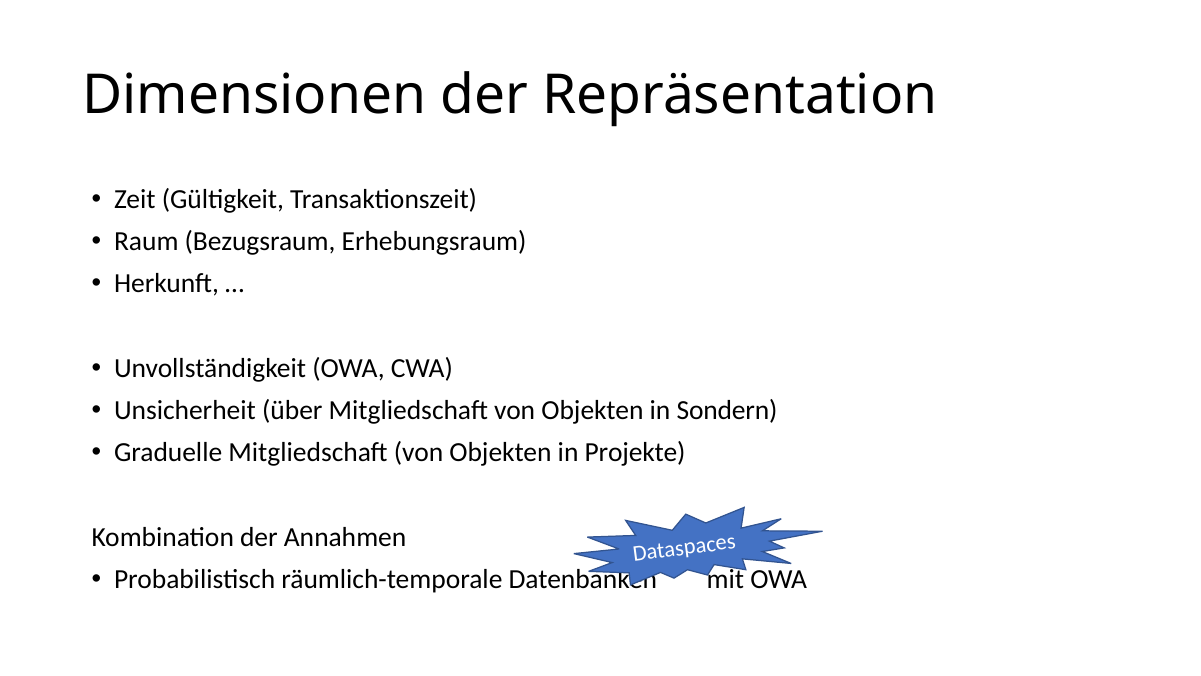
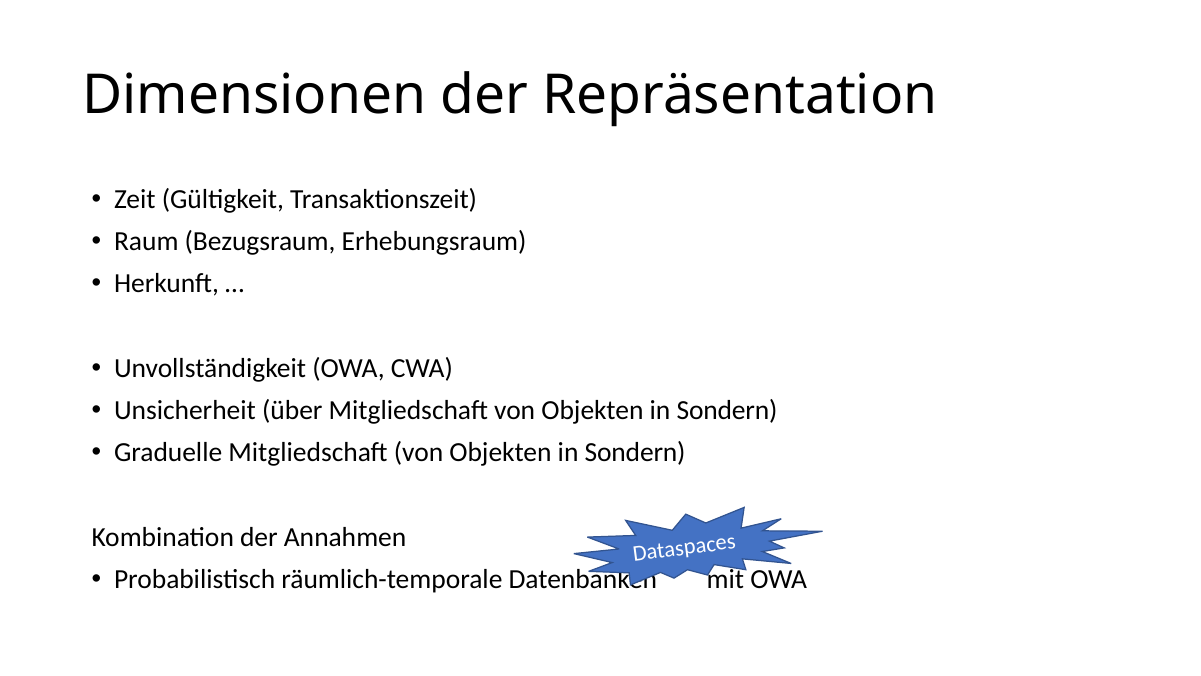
Projekte: Projekte -> Sondern (635, 452)
